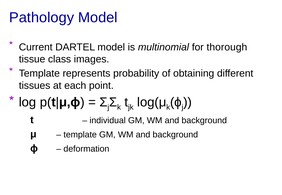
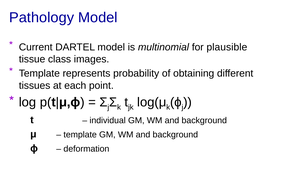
thorough: thorough -> plausible (227, 47)
